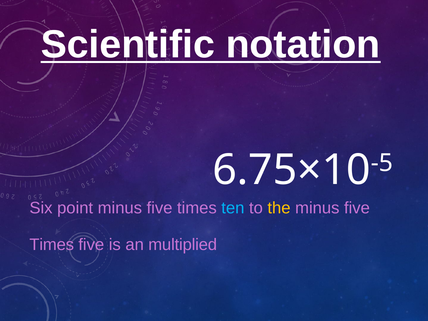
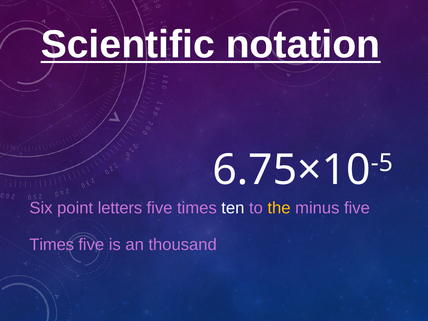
point minus: minus -> letters (120, 208)
ten colour: light blue -> white (233, 208)
multiplied: multiplied -> thousand (183, 245)
